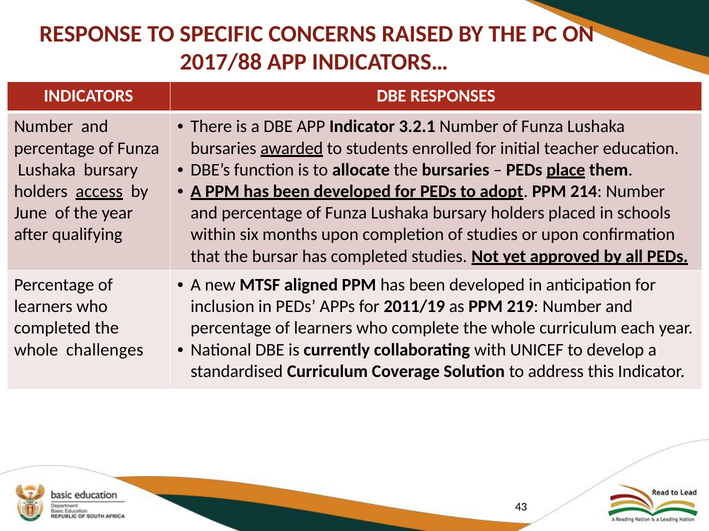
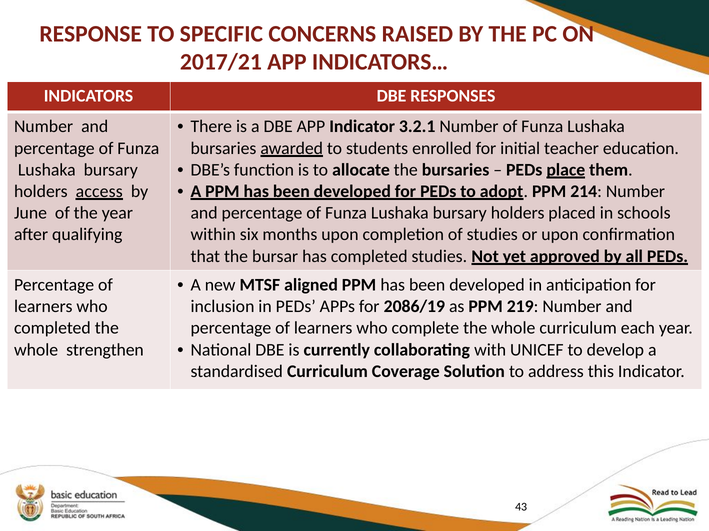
2017/88: 2017/88 -> 2017/21 (221, 62)
2011/19: 2011/19 -> 2086/19 (414, 307)
challenges: challenges -> strengthen (105, 350)
